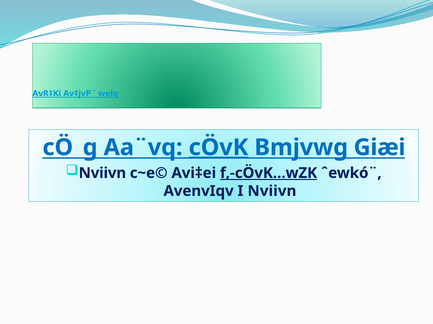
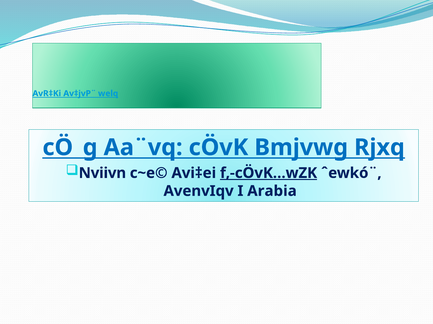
cÖvK underline: present -> none (218, 148)
Giæi: Giæi -> Rjxq (379, 148)
I Nviivn: Nviivn -> Arabia (272, 191)
